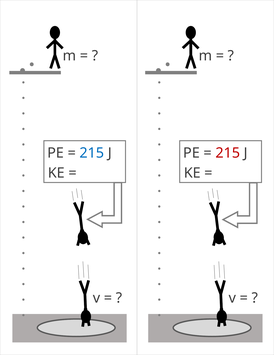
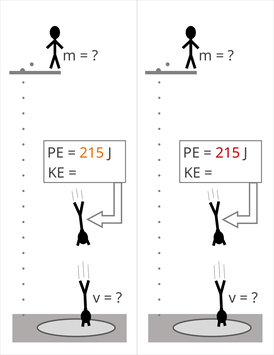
215 colour: blue -> orange (92, 153)
